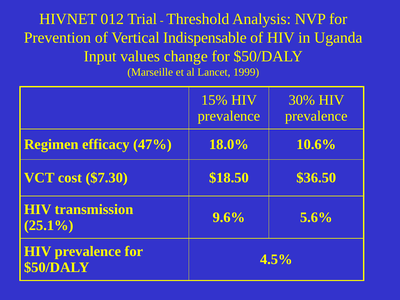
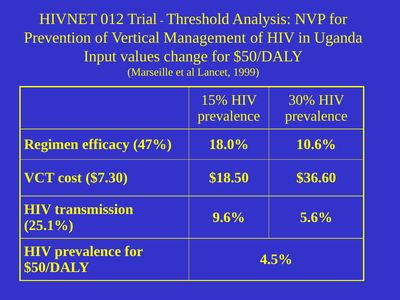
Indispensable: Indispensable -> Management (205, 38)
$36.50: $36.50 -> $36.60 (316, 178)
